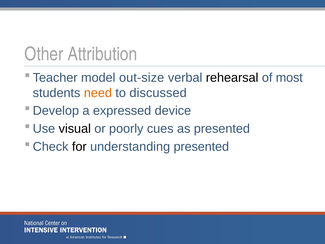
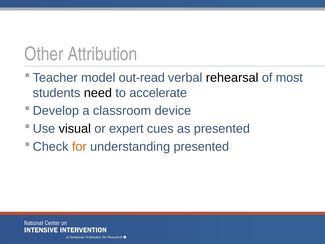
out-size: out-size -> out-read (142, 78)
need colour: orange -> black (98, 93)
discussed: discussed -> accelerate (158, 93)
expressed: expressed -> classroom (122, 111)
poorly: poorly -> expert (126, 129)
for colour: black -> orange (79, 146)
